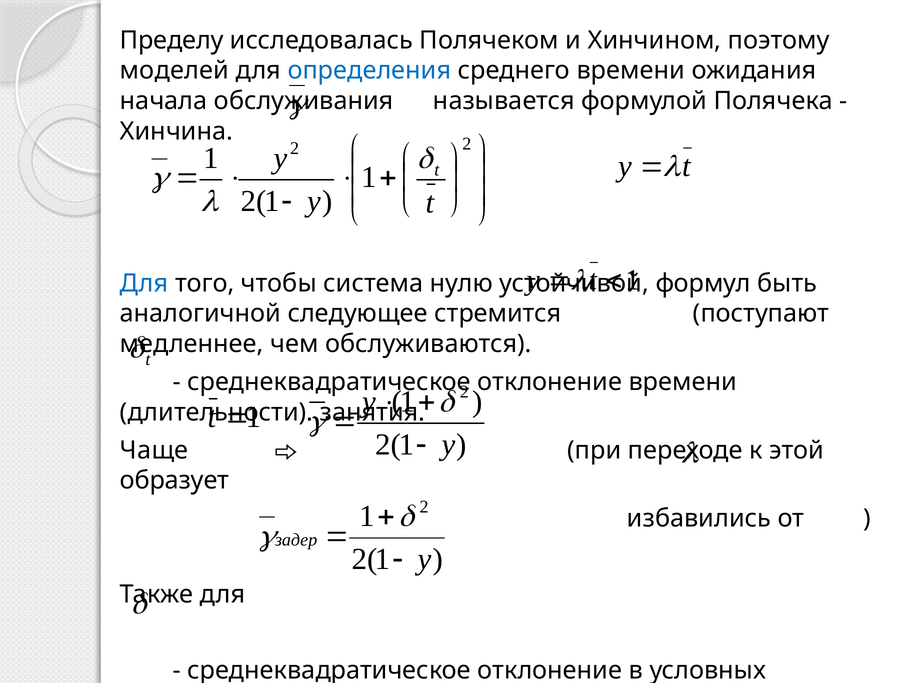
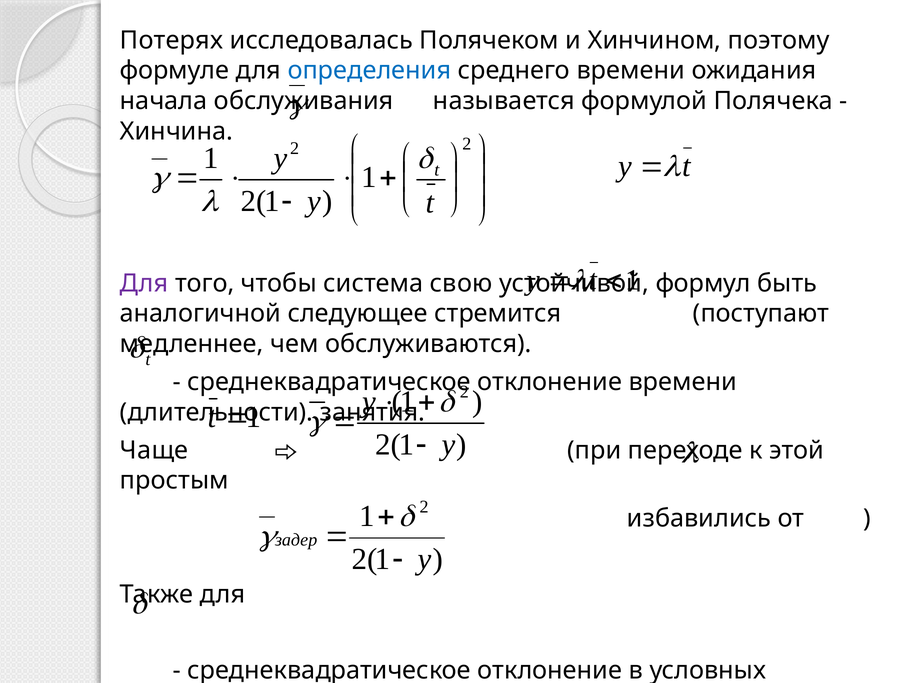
Пределу: Пределу -> Потерях (172, 40)
моделей: моделей -> формуле (175, 71)
Для colour: blue -> purple (144, 283)
нулю: нулю -> свою (461, 283)
образует: образует -> простым (174, 480)
